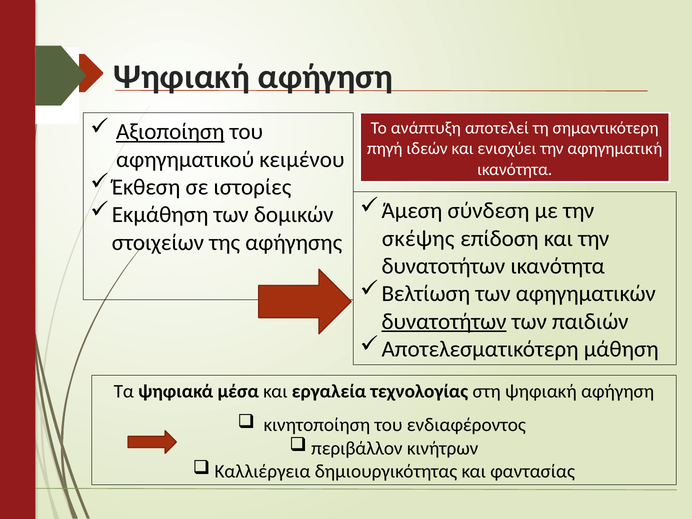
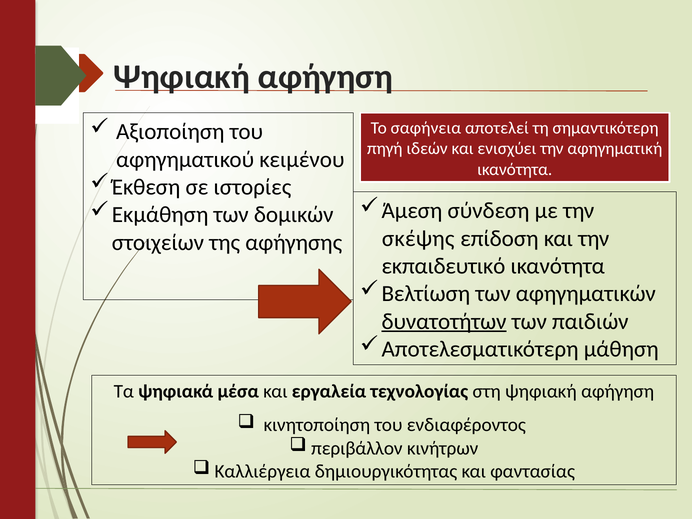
Αξιοποίηση underline: present -> none (170, 132)
ανάπτυξη: ανάπτυξη -> σαφήνεια (426, 128)
δυνατοτήτων: δυνατοτήτων -> εκπαιδευτικό (443, 266)
